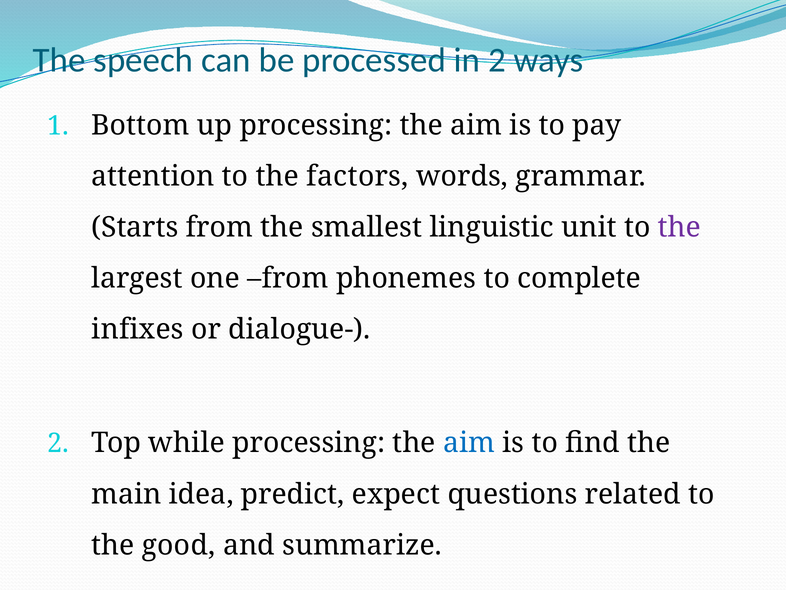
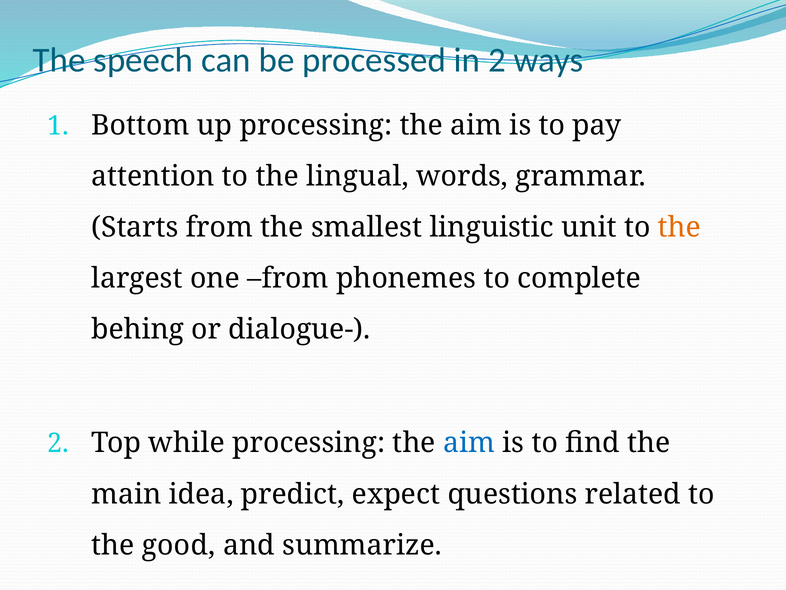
factors: factors -> lingual (358, 176)
the colour: purple -> orange (680, 227)
infixes: infixes -> behing (138, 329)
